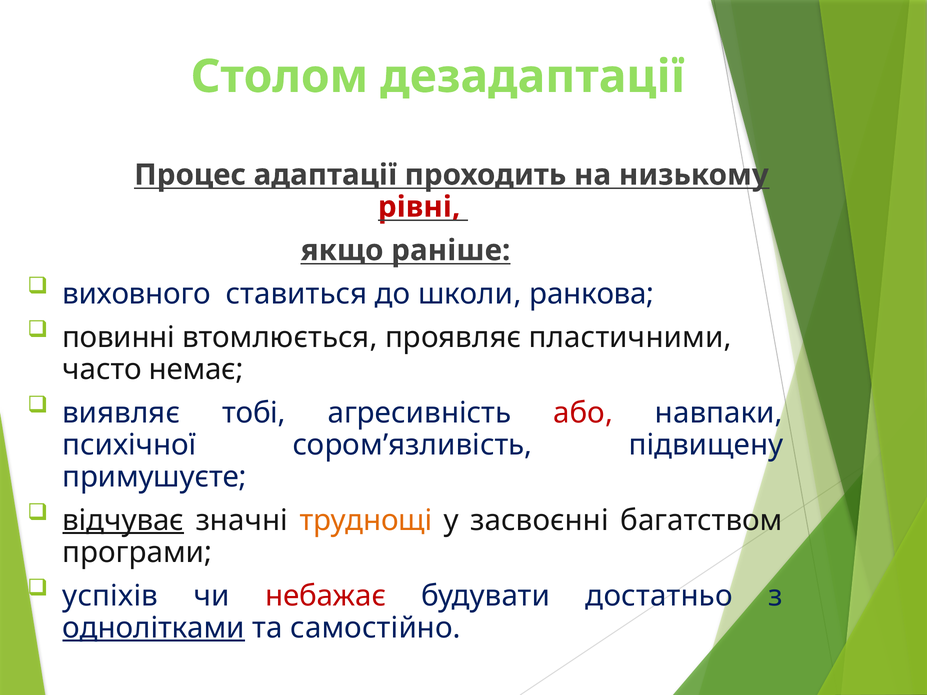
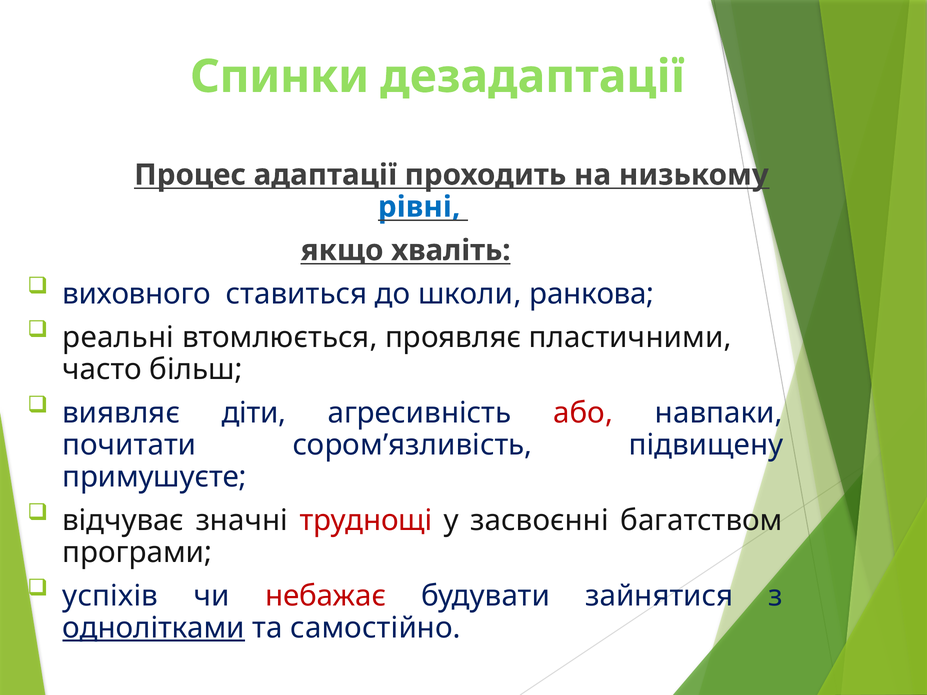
Столом: Столом -> Спинки (280, 77)
рівні colour: red -> blue (419, 207)
раніше: раніше -> хваліть (451, 250)
повинні: повинні -> реальні (118, 338)
немає: немає -> більш (196, 370)
тобі: тобі -> діти (254, 413)
психічної: психічної -> почитати (129, 445)
відчуває underline: present -> none (123, 521)
труднощі colour: orange -> red (366, 521)
достатньо: достатньо -> зайнятися (659, 596)
